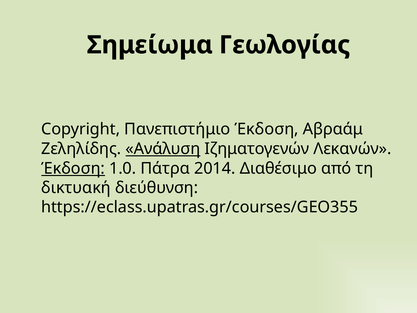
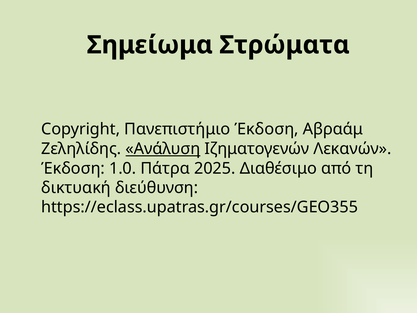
Γεωλογίας: Γεωλογίας -> Στρώματα (285, 45)
Έκδοση underline: present -> none (73, 168)
2014: 2014 -> 2025 (215, 168)
